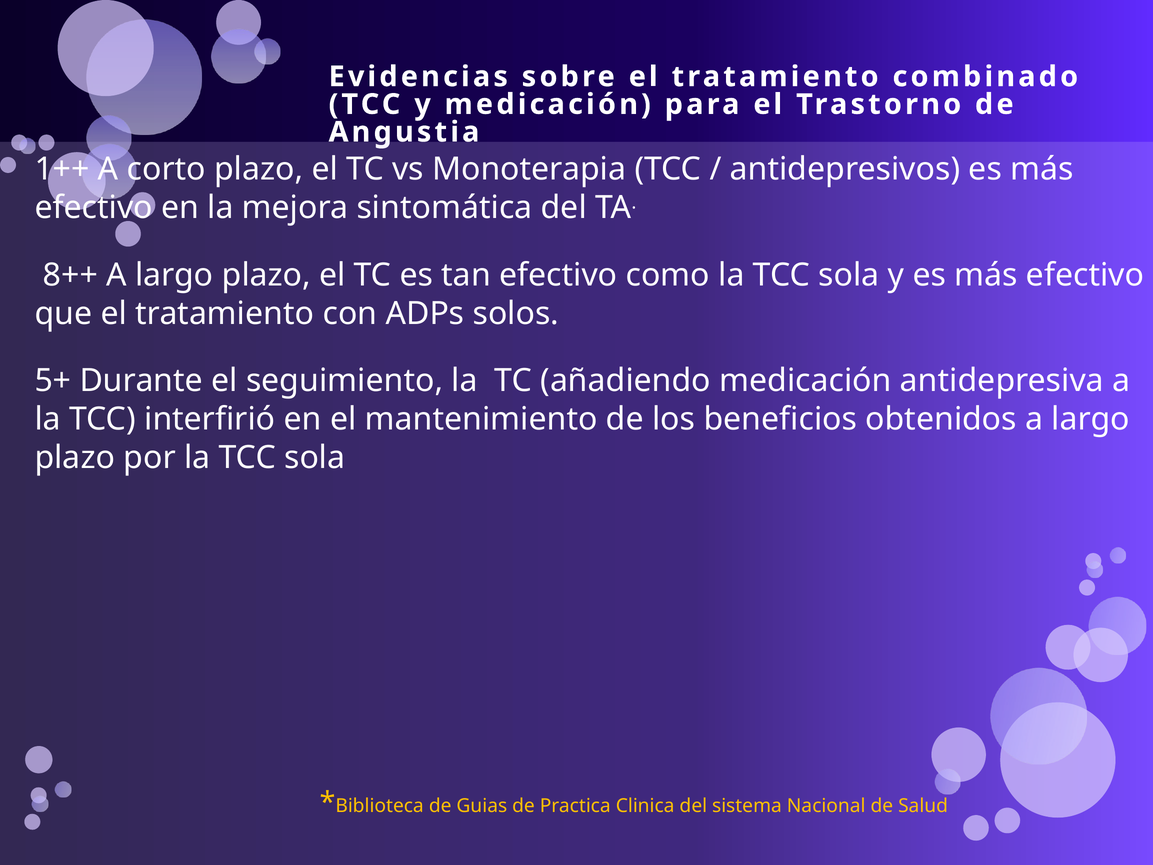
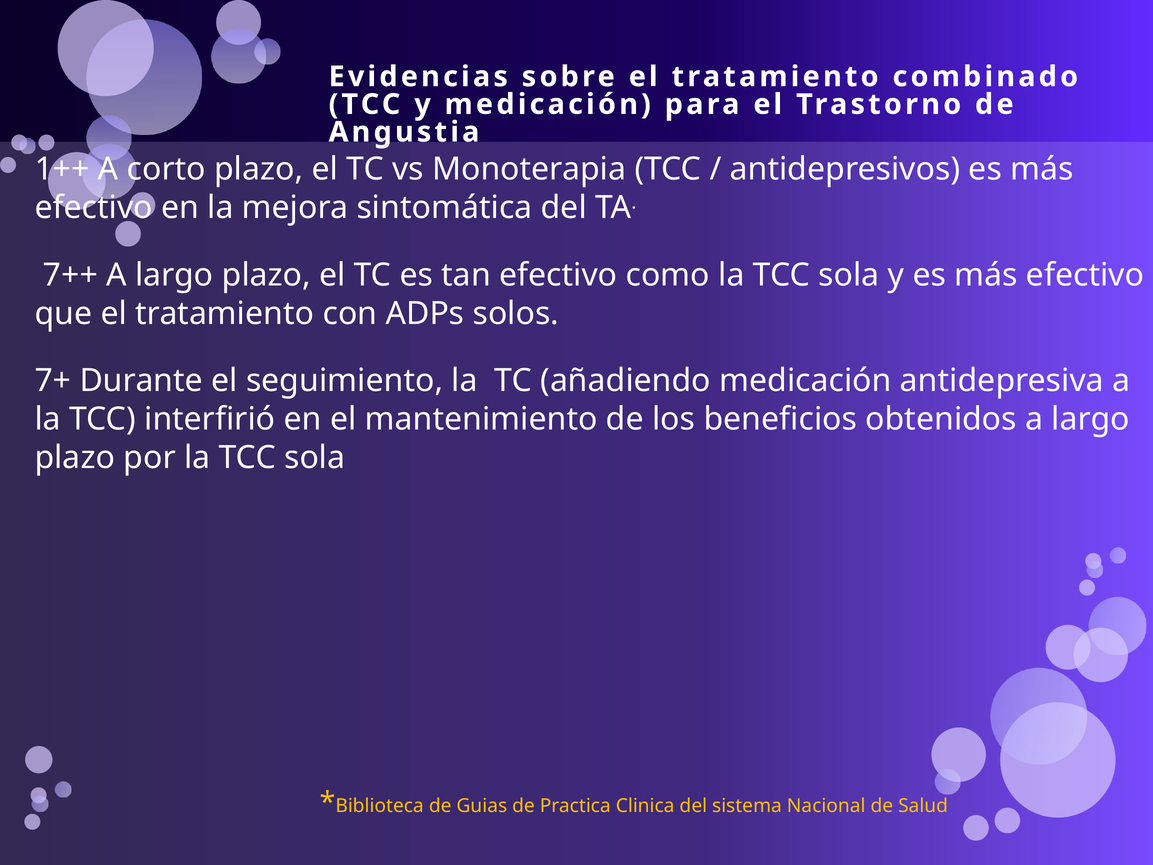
8++: 8++ -> 7++ (70, 275)
5+: 5+ -> 7+ (53, 381)
